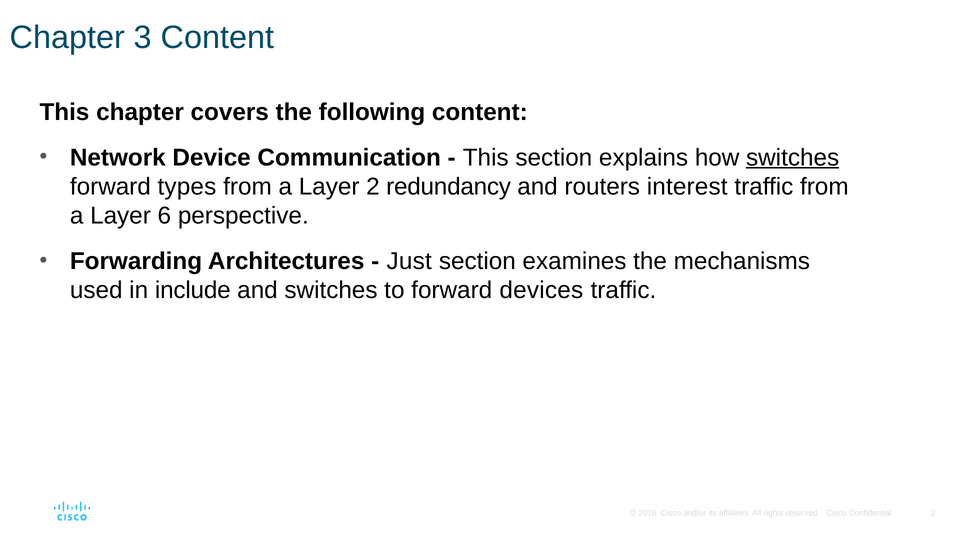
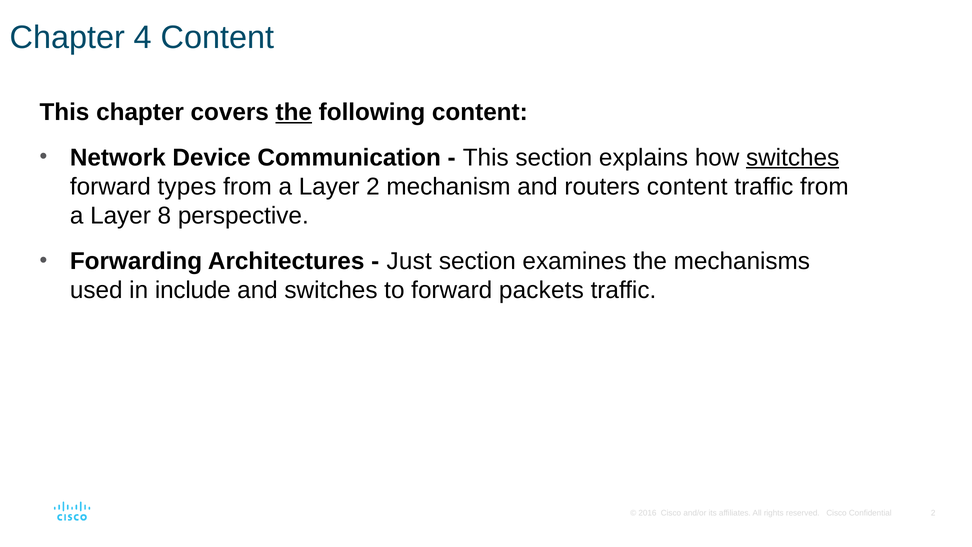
3: 3 -> 4 (143, 37)
the underline: none -> present (294, 112)
redundancy: redundancy -> mechanism (448, 187)
routers interest: interest -> content (687, 187)
6: 6 -> 8 (164, 216)
devices: devices -> packets (541, 290)
